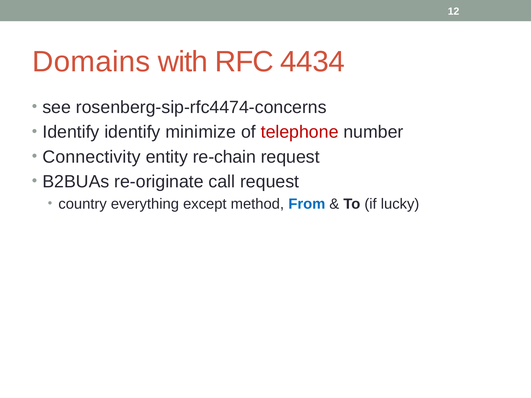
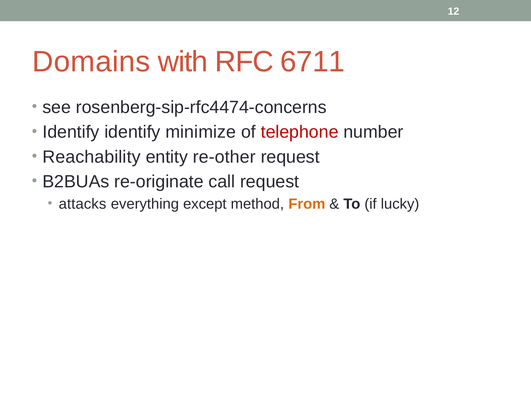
4434: 4434 -> 6711 (312, 62)
Connectivity: Connectivity -> Reachability (92, 157)
re-chain: re-chain -> re-other (224, 157)
country: country -> attacks (83, 204)
From colour: blue -> orange (307, 204)
